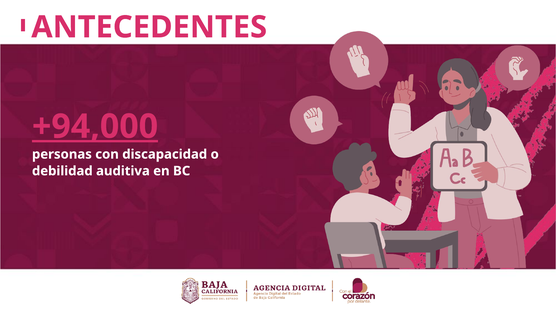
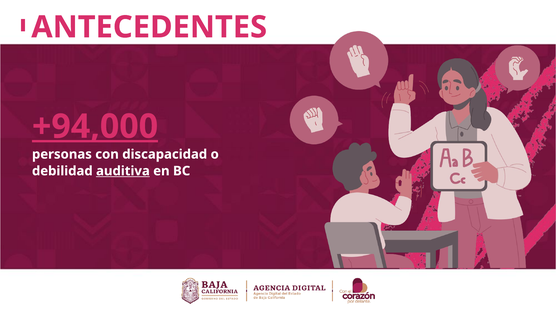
auditiva underline: none -> present (123, 171)
